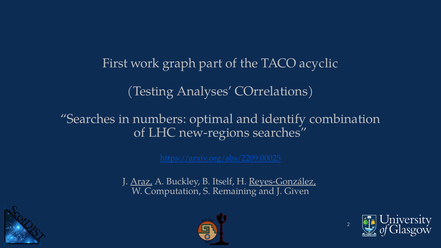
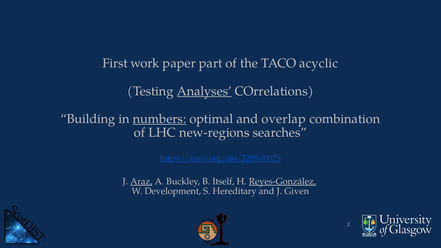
graph: graph -> paper (179, 63)
Analyses underline: none -> present (204, 91)
Searches: Searches -> Building (88, 119)
numbers underline: none -> present (159, 119)
identify: identify -> overlap (284, 119)
Computation: Computation -> Development (173, 191)
Remaining: Remaining -> Hereditary (235, 191)
